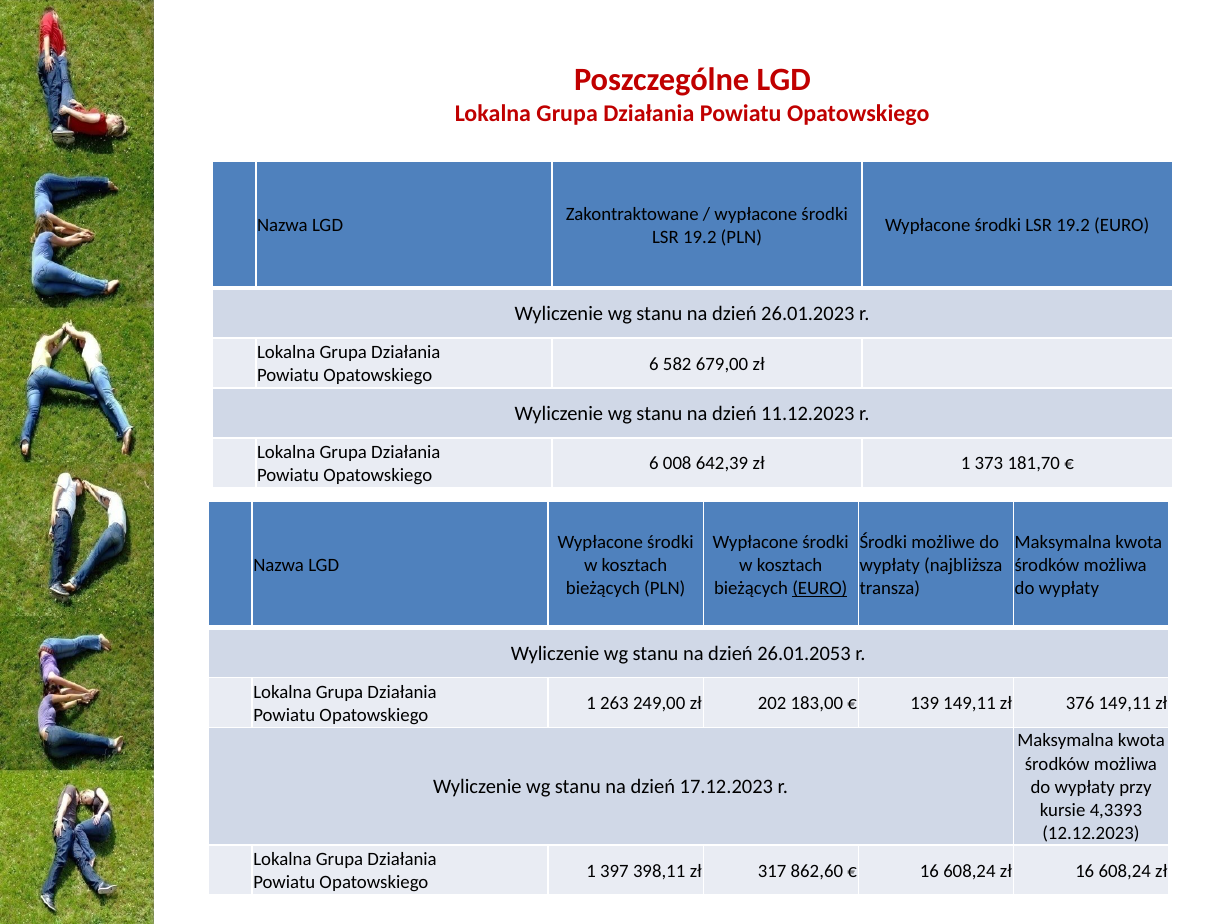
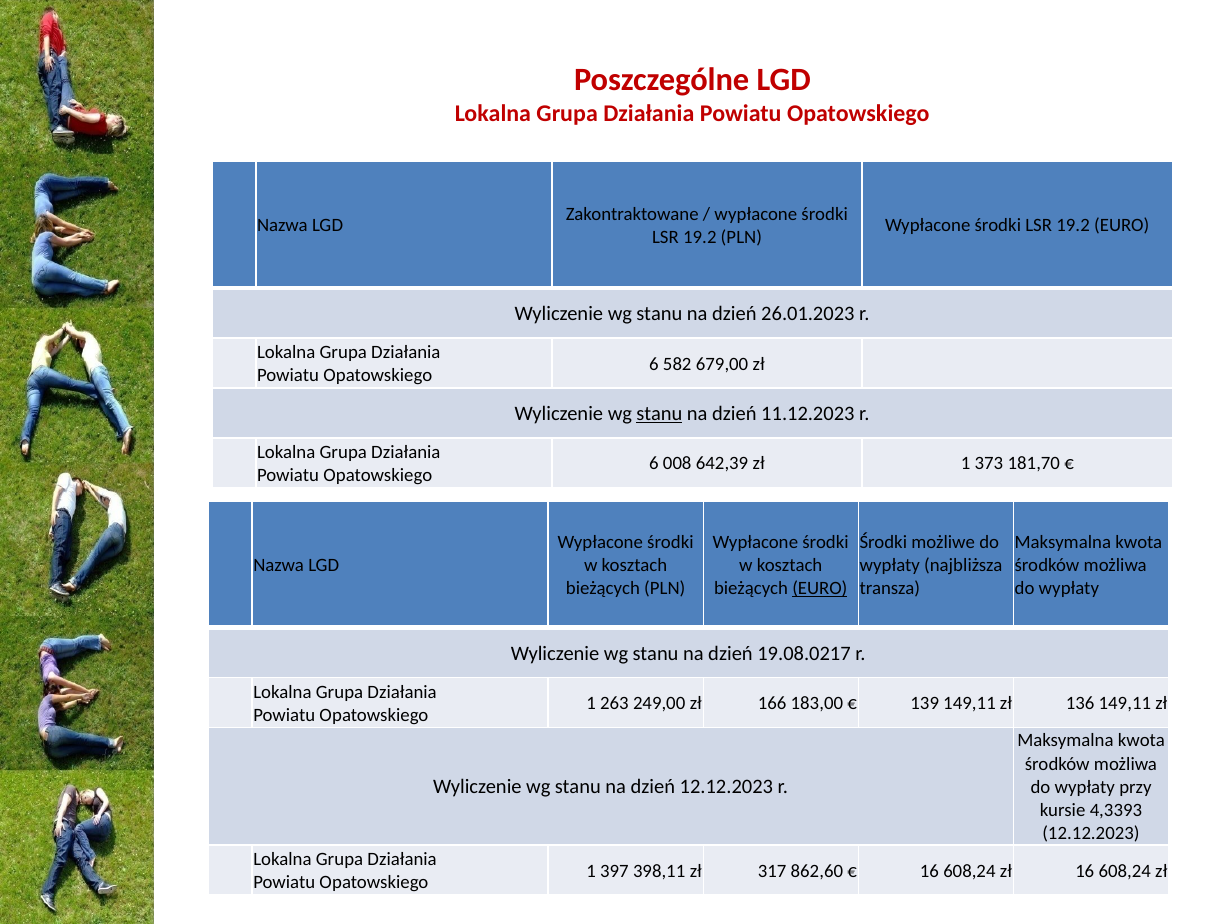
stanu underline: none -> present (659, 413)
26.01.2053: 26.01.2053 -> 19.08.0217 (804, 653)
202: 202 -> 166 (772, 703)
376: 376 -> 136 (1080, 703)
dzień 17.12.2023: 17.12.2023 -> 12.12.2023 (726, 786)
